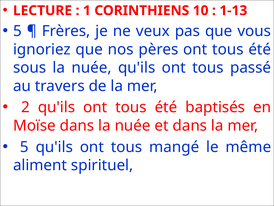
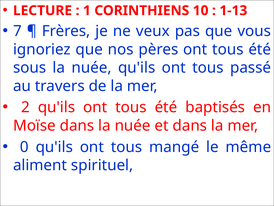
5: 5 -> 7 (17, 31)
5: 5 -> 0 (24, 147)
